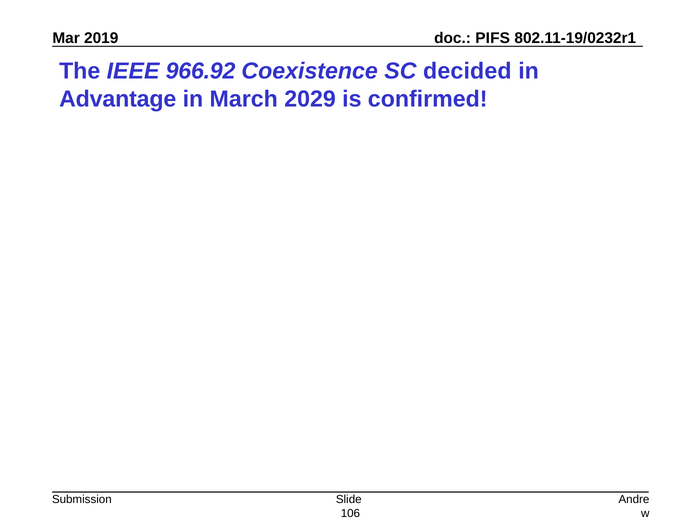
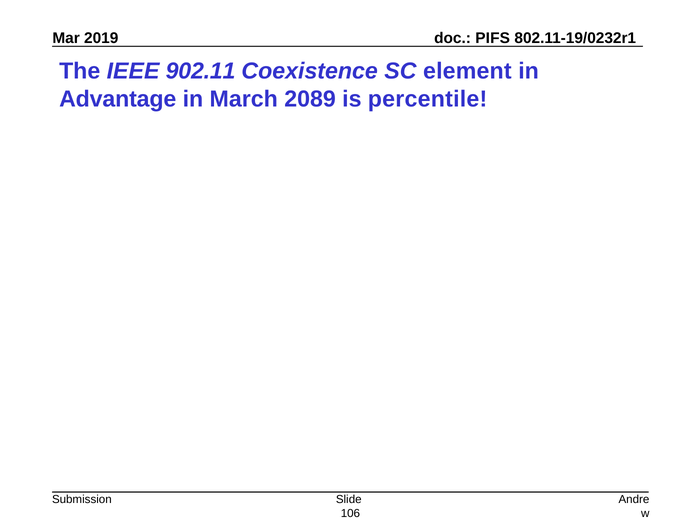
966.92: 966.92 -> 902.11 (201, 71)
decided: decided -> element (467, 71)
2029: 2029 -> 2089 (310, 99)
confirmed: confirmed -> percentile (428, 99)
